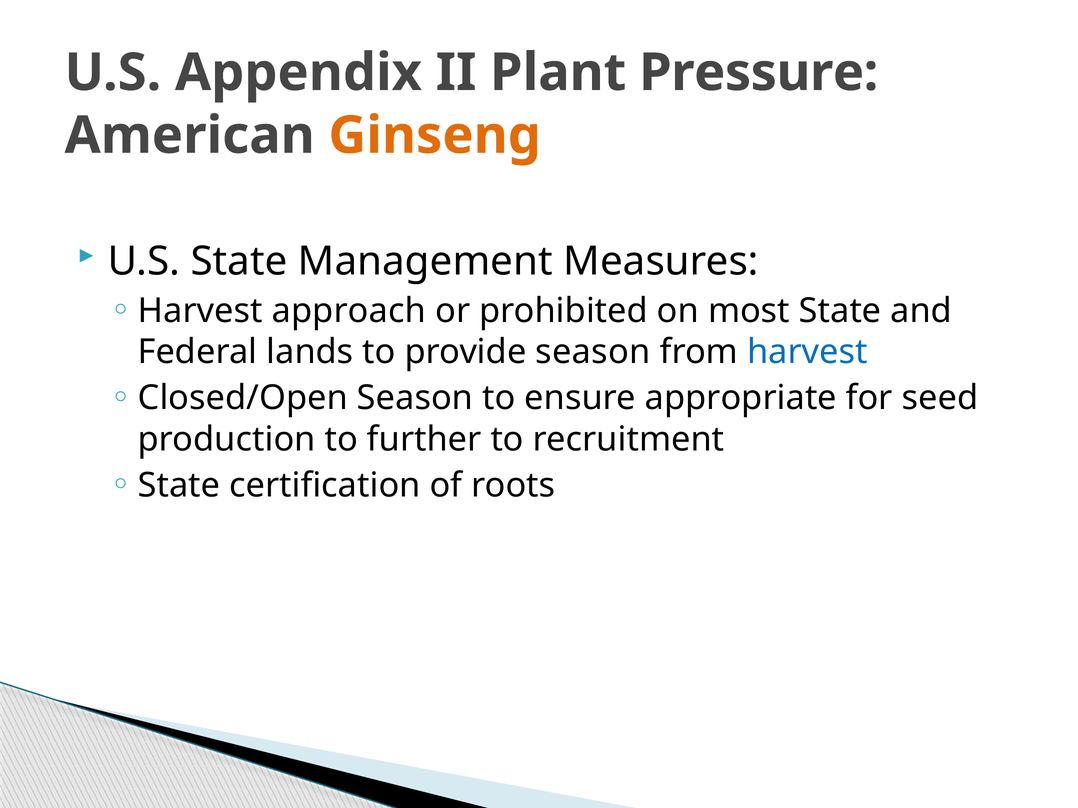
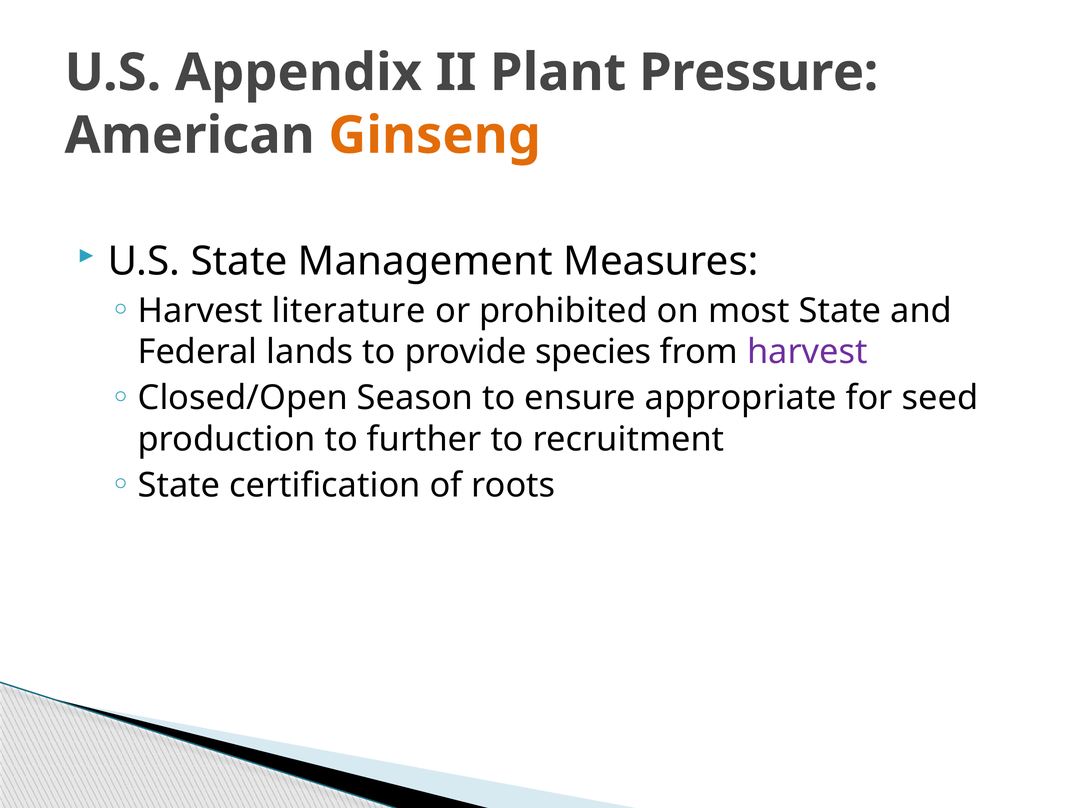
approach: approach -> literature (349, 311)
provide season: season -> species (593, 352)
harvest colour: blue -> purple (807, 352)
